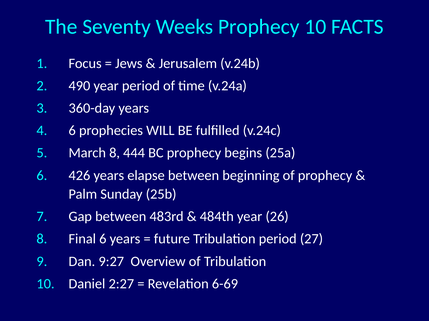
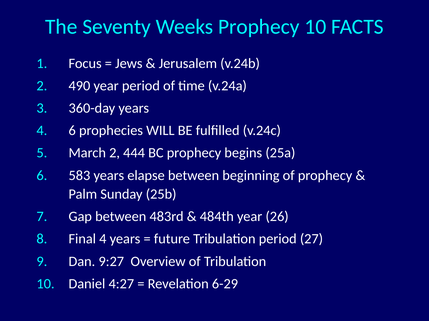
March 8: 8 -> 2 (115, 153)
426: 426 -> 583 (79, 176)
Final 6: 6 -> 4 (103, 239)
2:27: 2:27 -> 4:27 (121, 284)
6-69: 6-69 -> 6-29 (225, 284)
